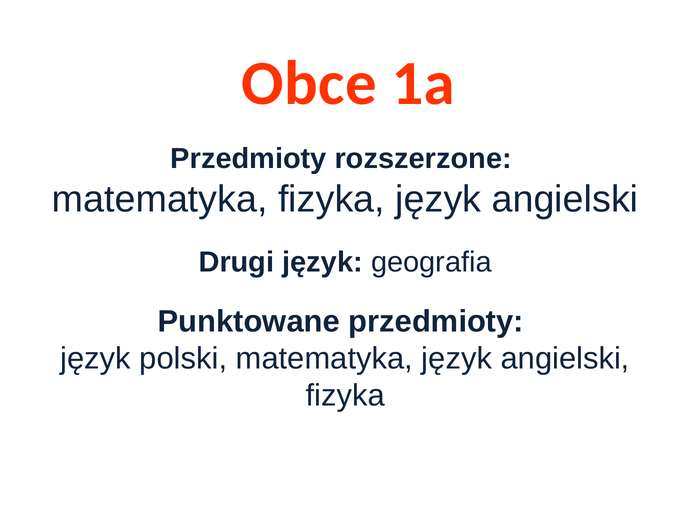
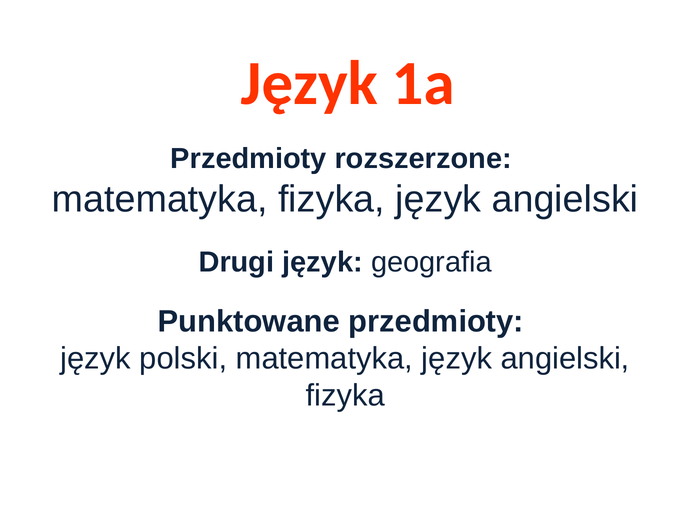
Obce: Obce -> Język (309, 84)
